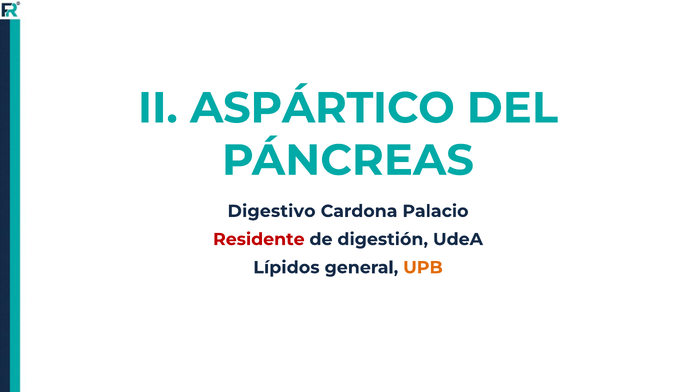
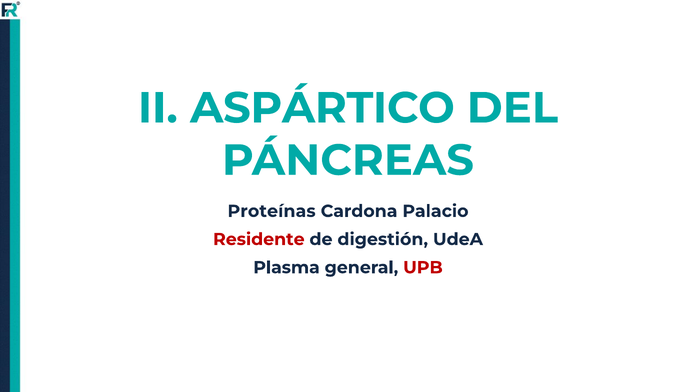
Digestivo: Digestivo -> Proteínas (272, 211)
Lípidos: Lípidos -> Plasma (287, 267)
UPB colour: orange -> red (423, 267)
